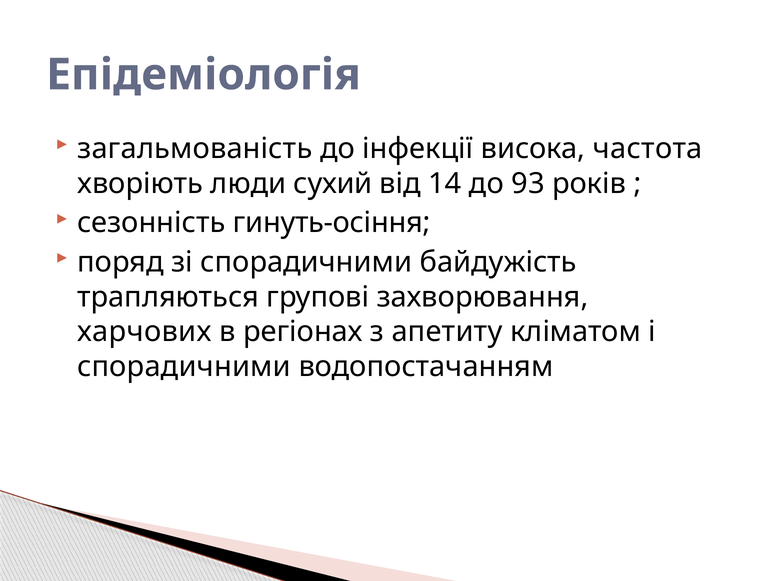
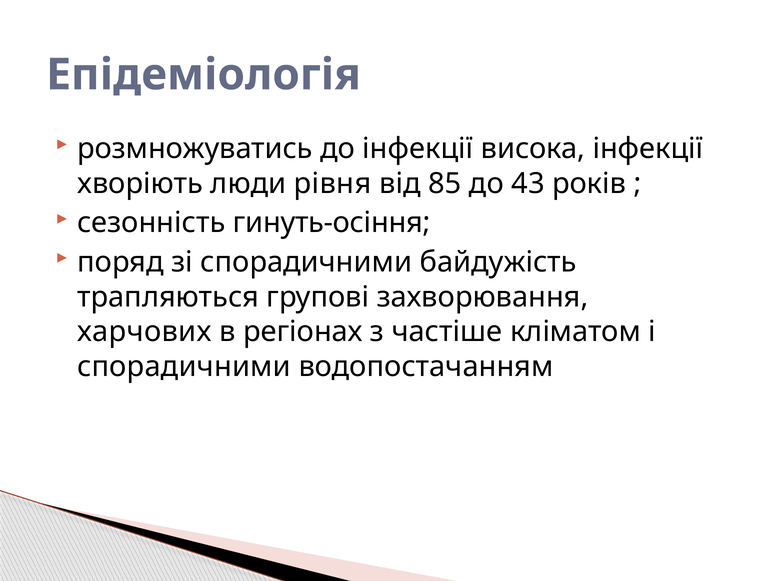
загальмованість: загальмованість -> розмножуватись (195, 149)
висока частота: частота -> інфекції (648, 149)
сухий: сухий -> рівня (333, 184)
14: 14 -> 85 (445, 184)
93: 93 -> 43 (528, 184)
апетиту: апетиту -> частіше (447, 332)
